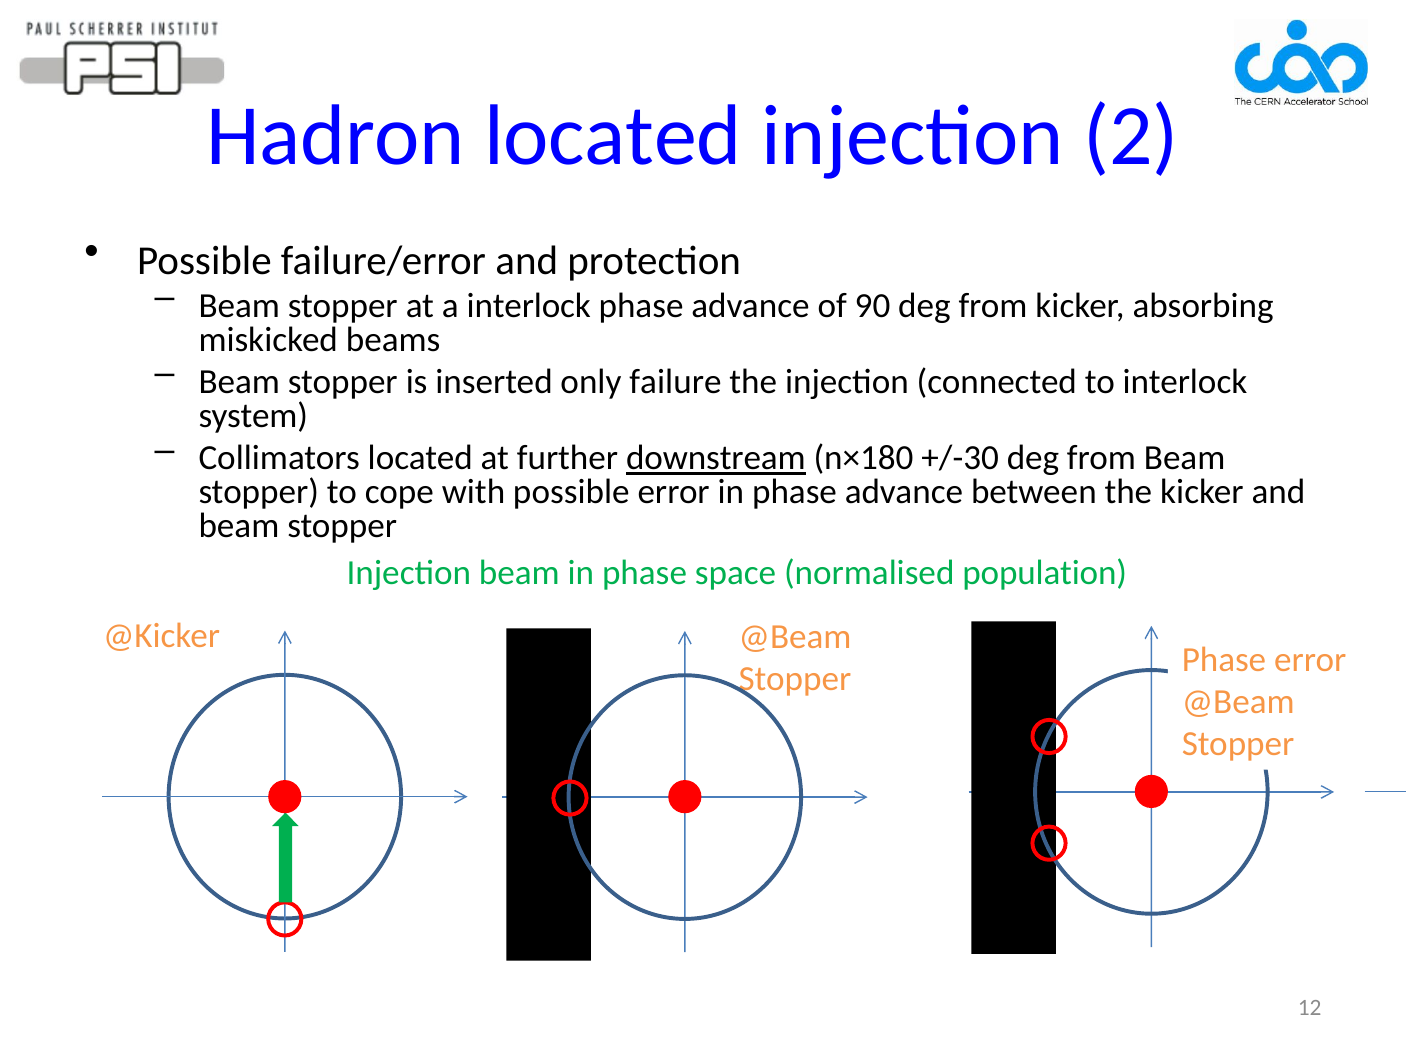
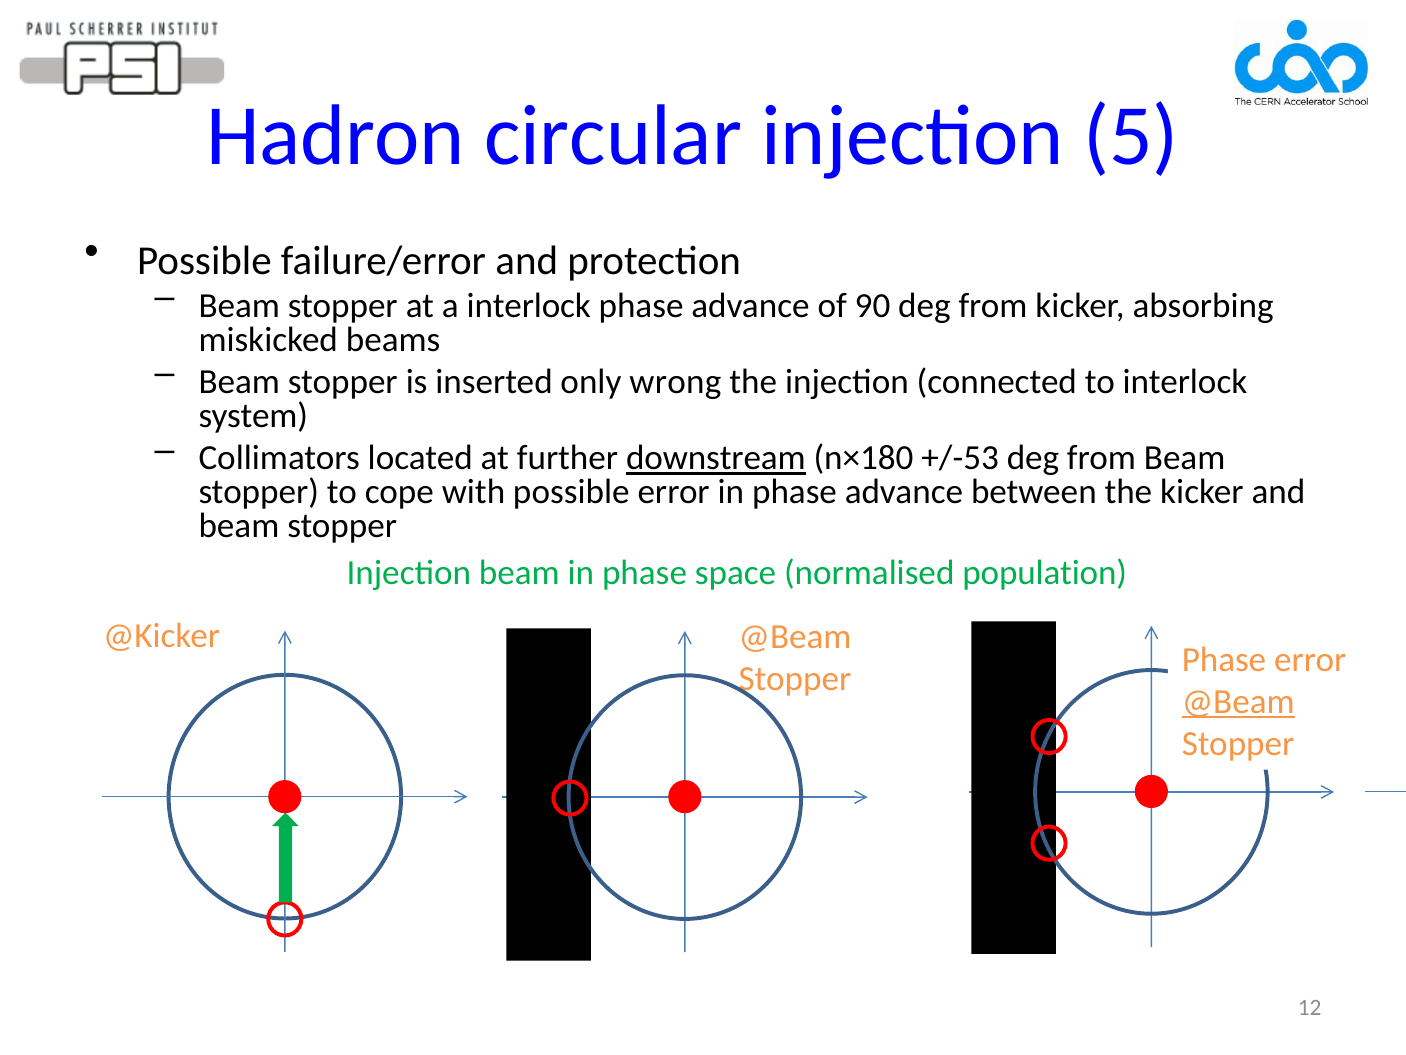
Hadron located: located -> circular (613, 136)
2: 2 -> 5 (1131, 136)
failure: failure -> wrong (675, 382)
+/-30: +/-30 -> +/-53 (960, 458)
@Beam underline: none -> present (1238, 702)
